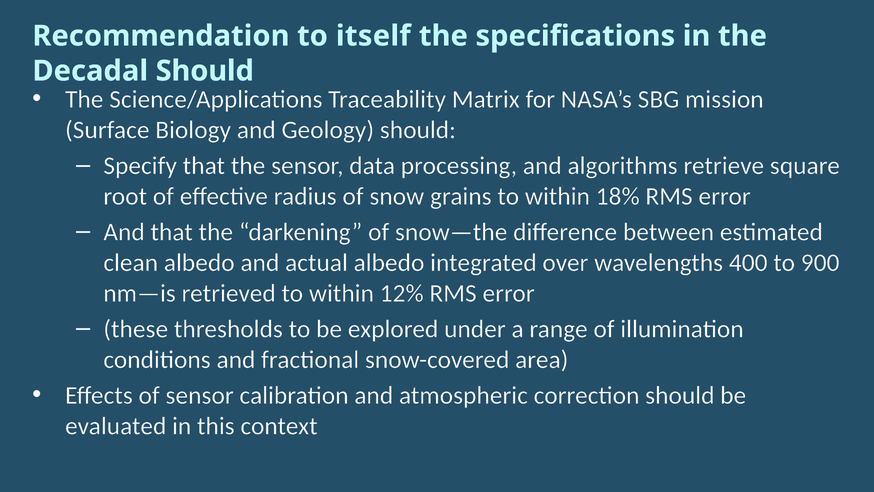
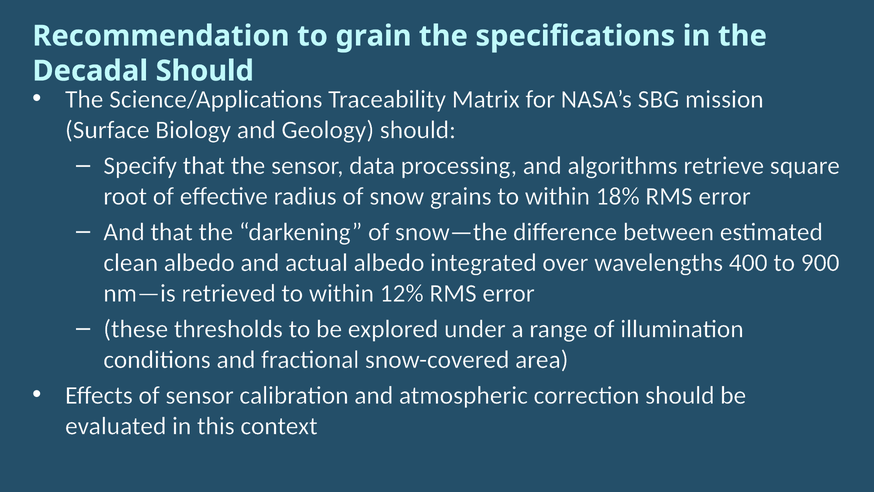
itself: itself -> grain (373, 36)
